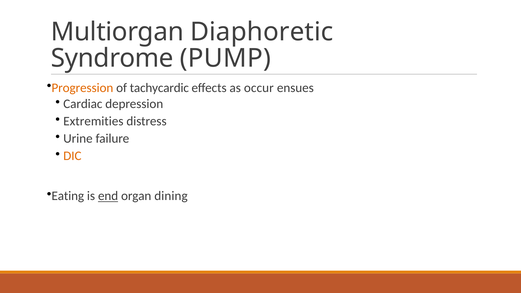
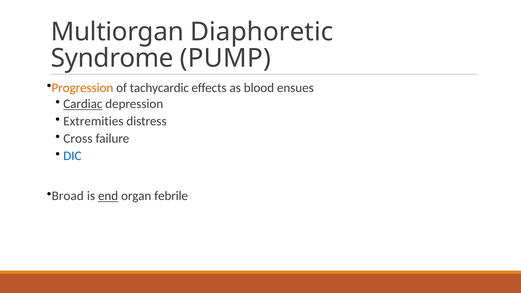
occur: occur -> blood (259, 88)
Cardiac underline: none -> present (83, 104)
Urine: Urine -> Cross (78, 139)
DIC colour: orange -> blue (72, 156)
Eating: Eating -> Broad (68, 196)
dining: dining -> febrile (171, 196)
